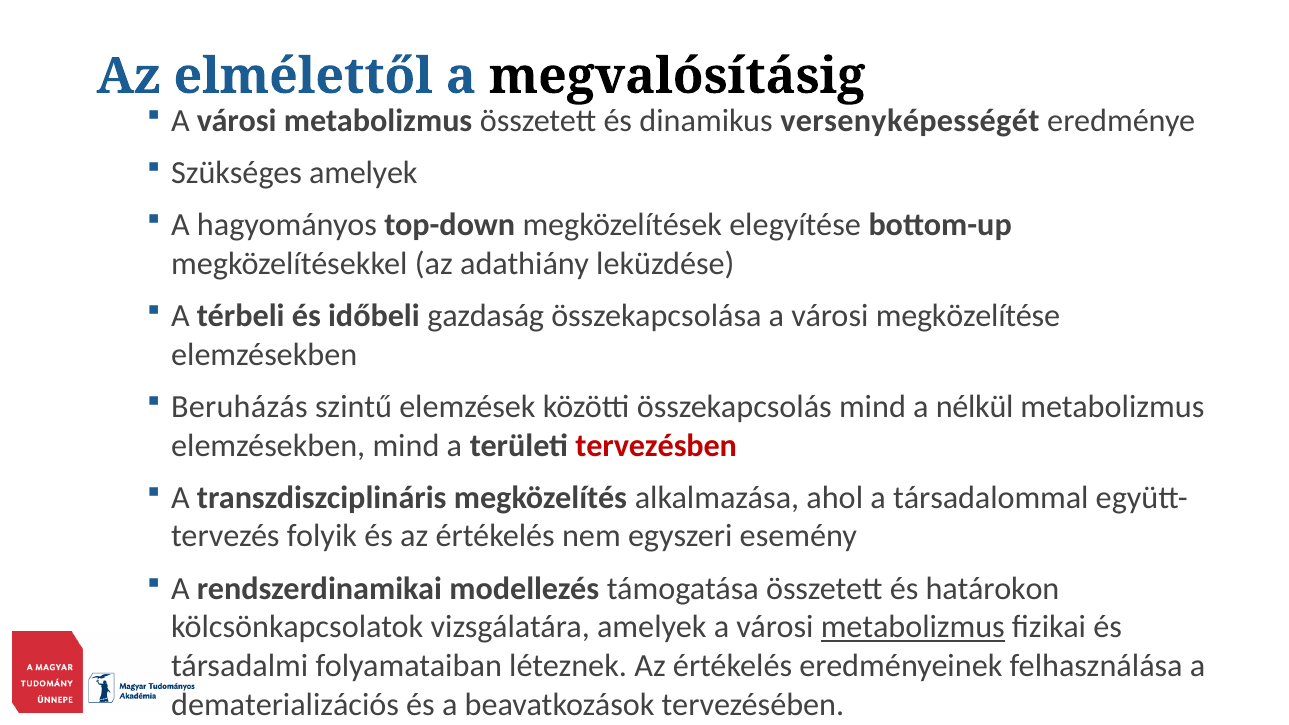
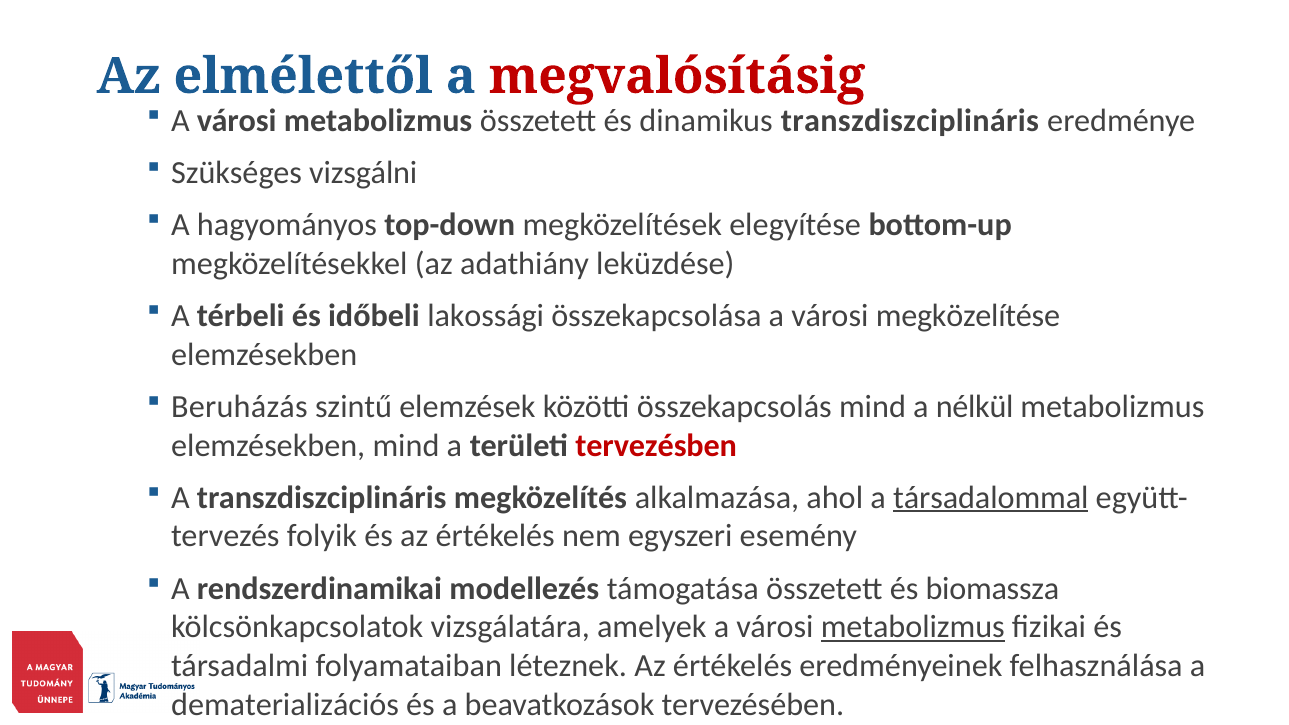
megvalósításig colour: black -> red (677, 76)
dinamikus versenyképességét: versenyképességét -> transzdiszciplináris (910, 121)
Szükséges amelyek: amelyek -> vizsgálni (363, 173)
gazdaság: gazdaság -> lakossági (486, 316)
társadalommal underline: none -> present (991, 498)
határokon: határokon -> biomassza (992, 588)
